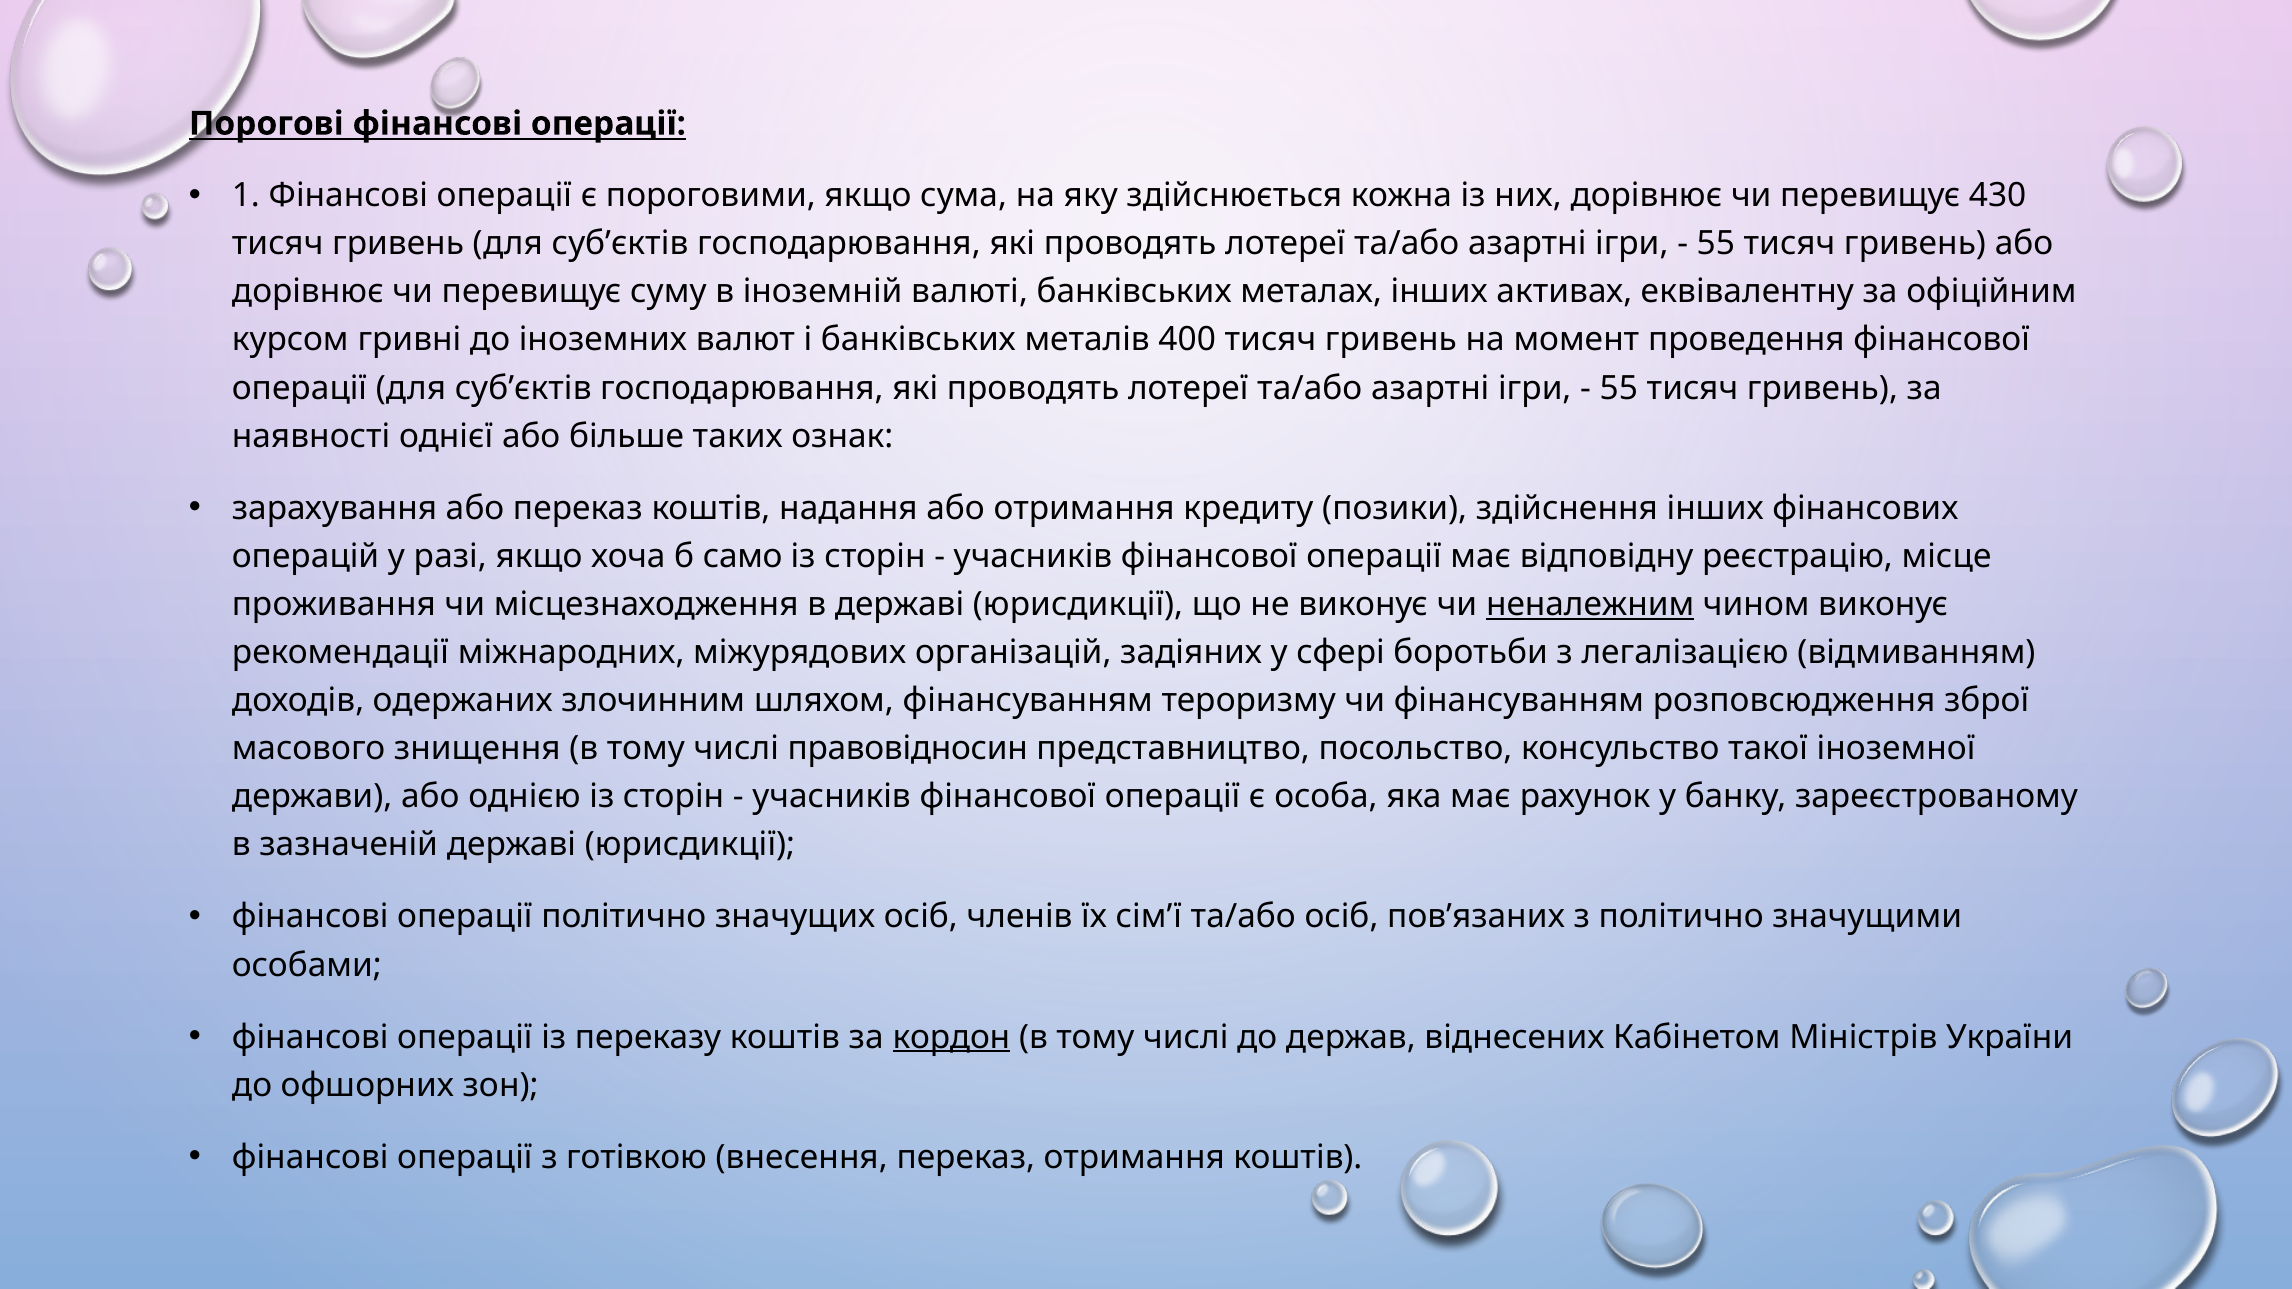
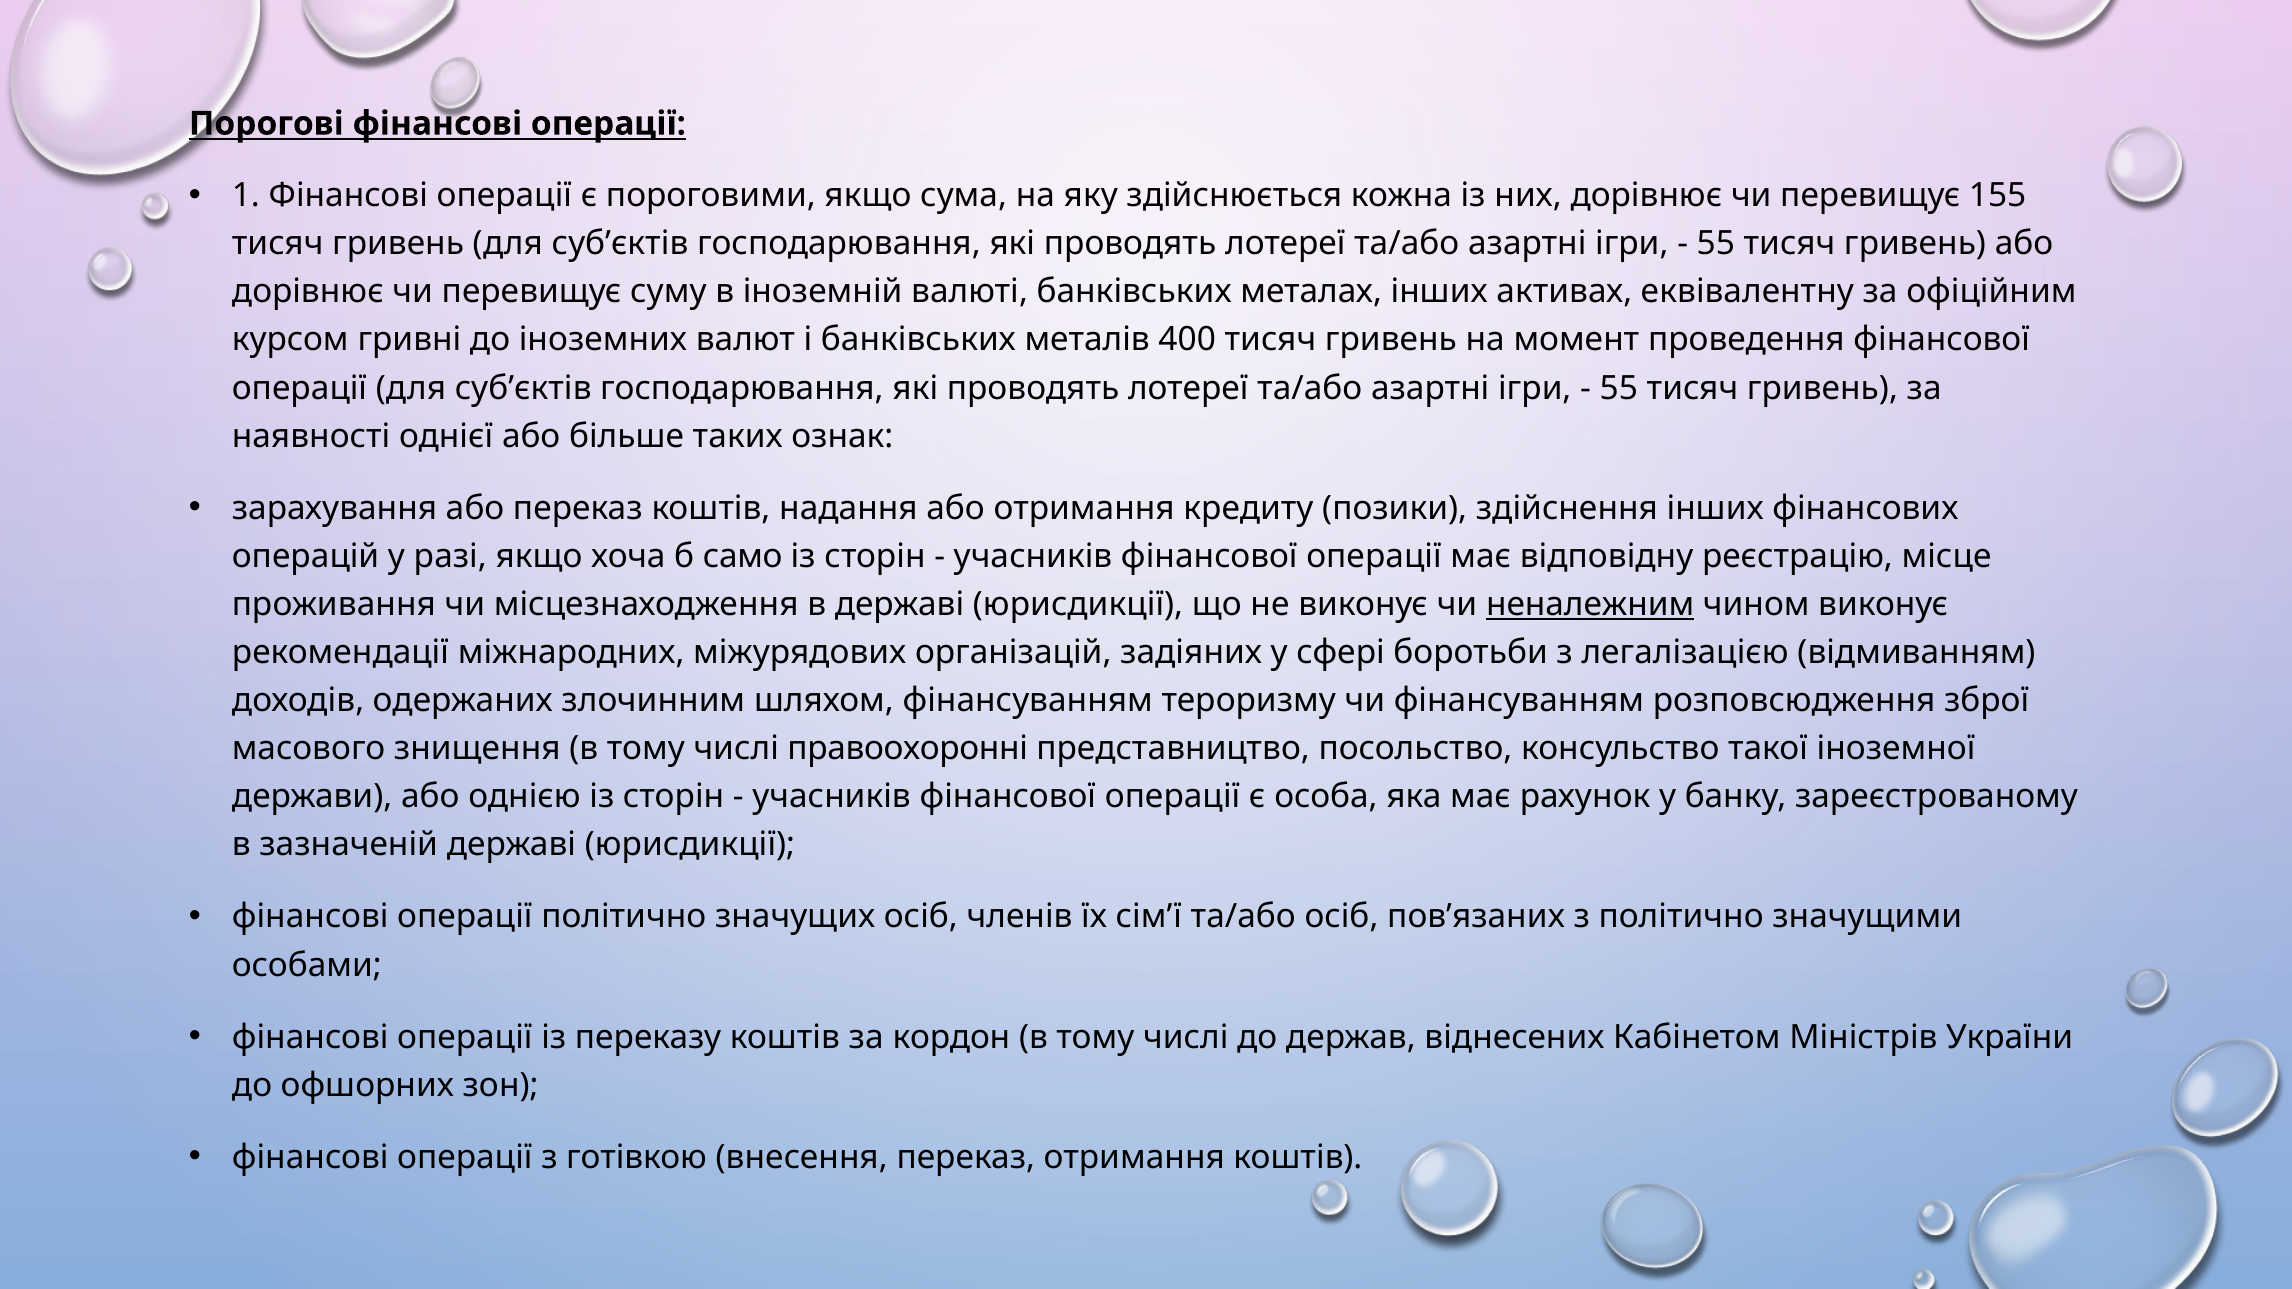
430: 430 -> 155 (1998, 196)
правовідносин: правовідносин -> правоохоронні (908, 749)
кордон underline: present -> none (951, 1037)
